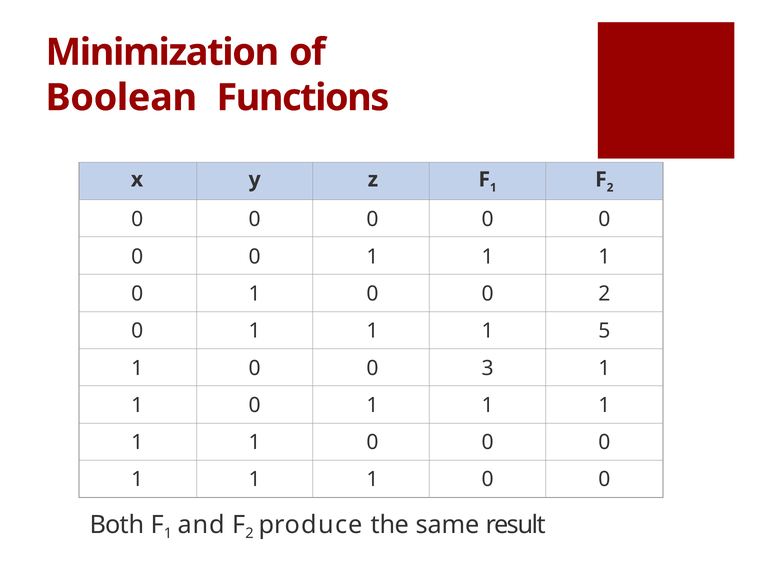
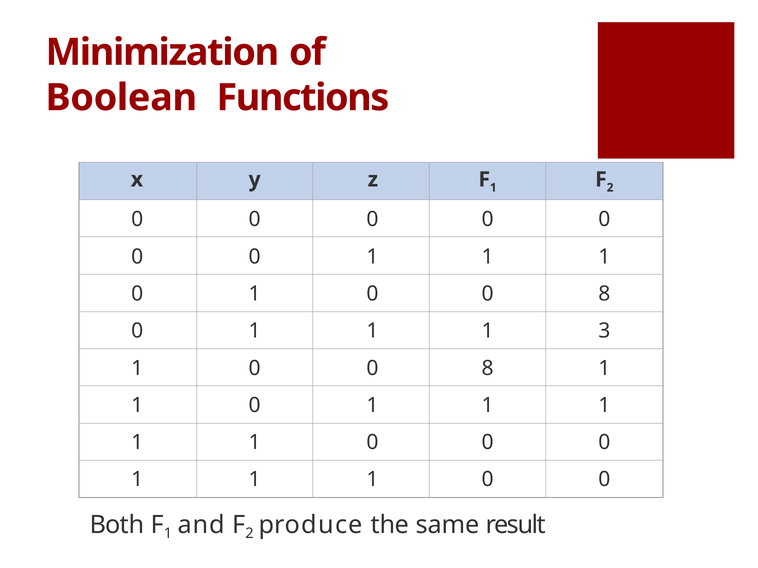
2: 2 -> 8 (604, 294)
5: 5 -> 3 (604, 331)
3: 3 -> 8 (488, 368)
